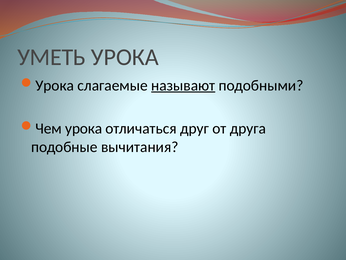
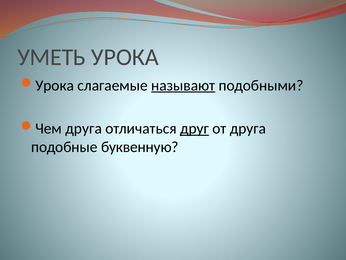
Чем урока: урока -> друга (84, 128)
друг underline: none -> present (194, 128)
вычитания: вычитания -> буквенную (140, 147)
